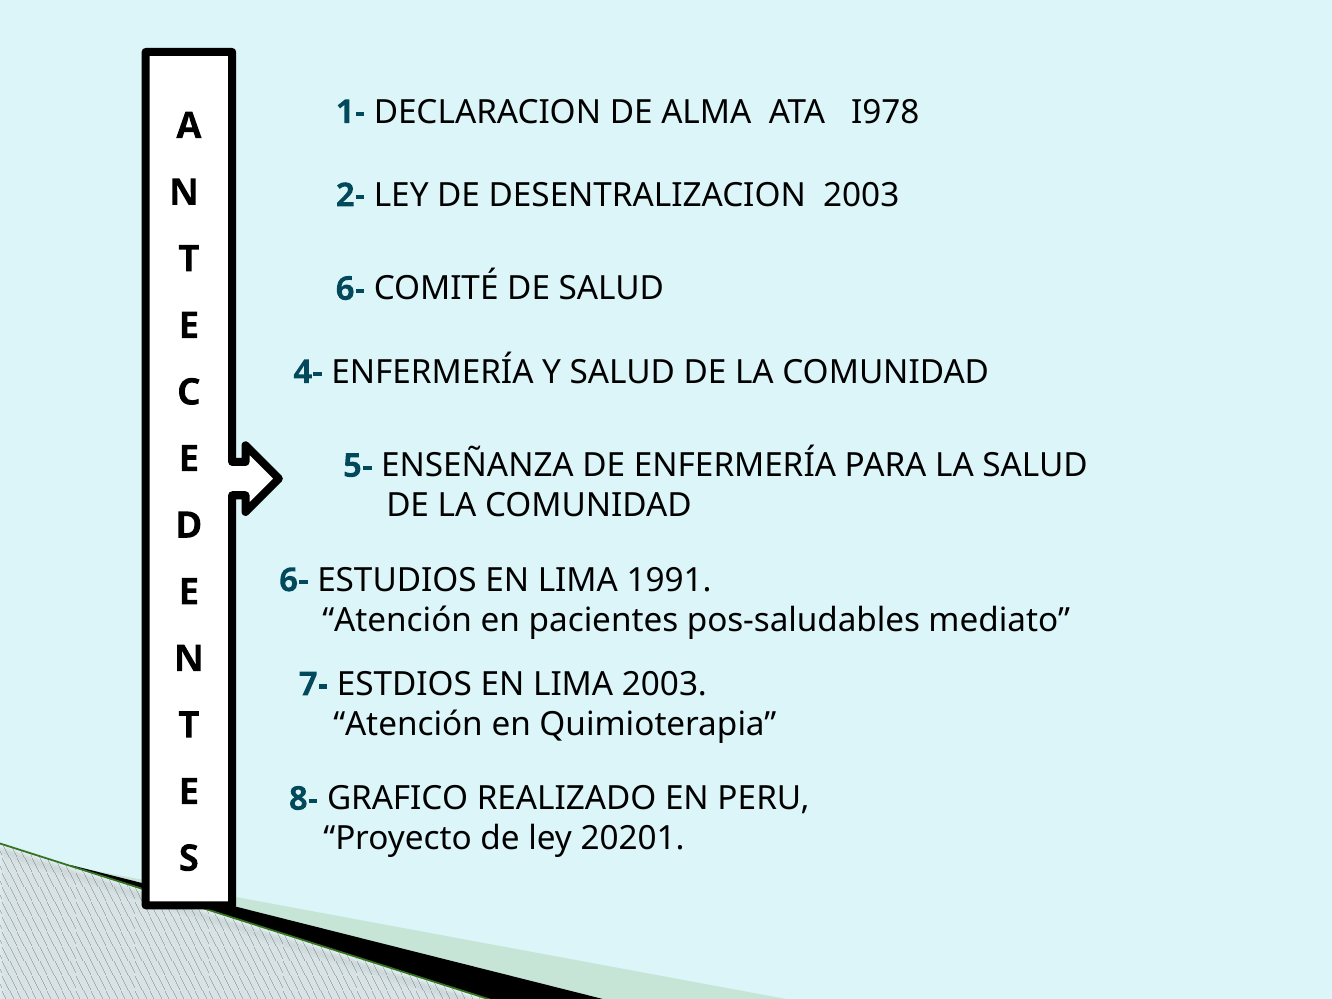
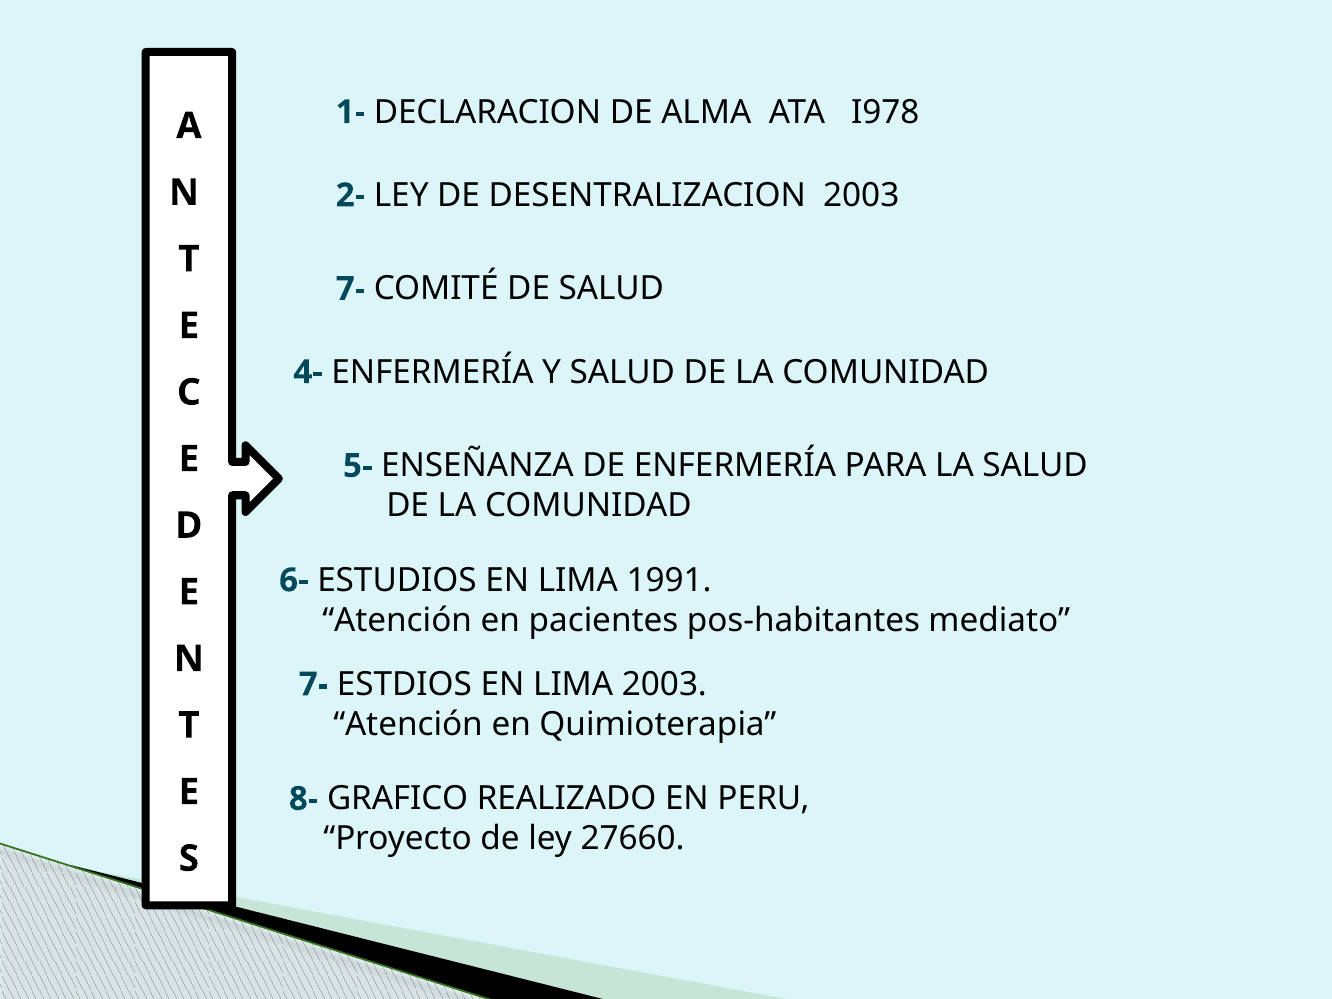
6-: 6- -> 7- (350, 289)
pos-saludables: pos-saludables -> pos-habitantes (803, 620)
20201: 20201 -> 27660 (633, 839)
